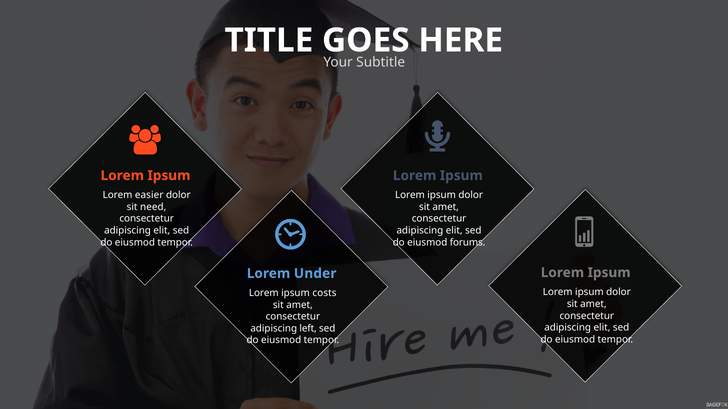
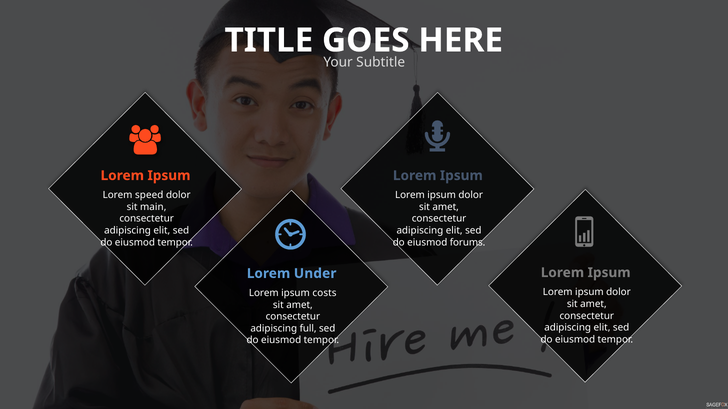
easier: easier -> speed (149, 195)
need: need -> main (153, 207)
left: left -> full (308, 329)
